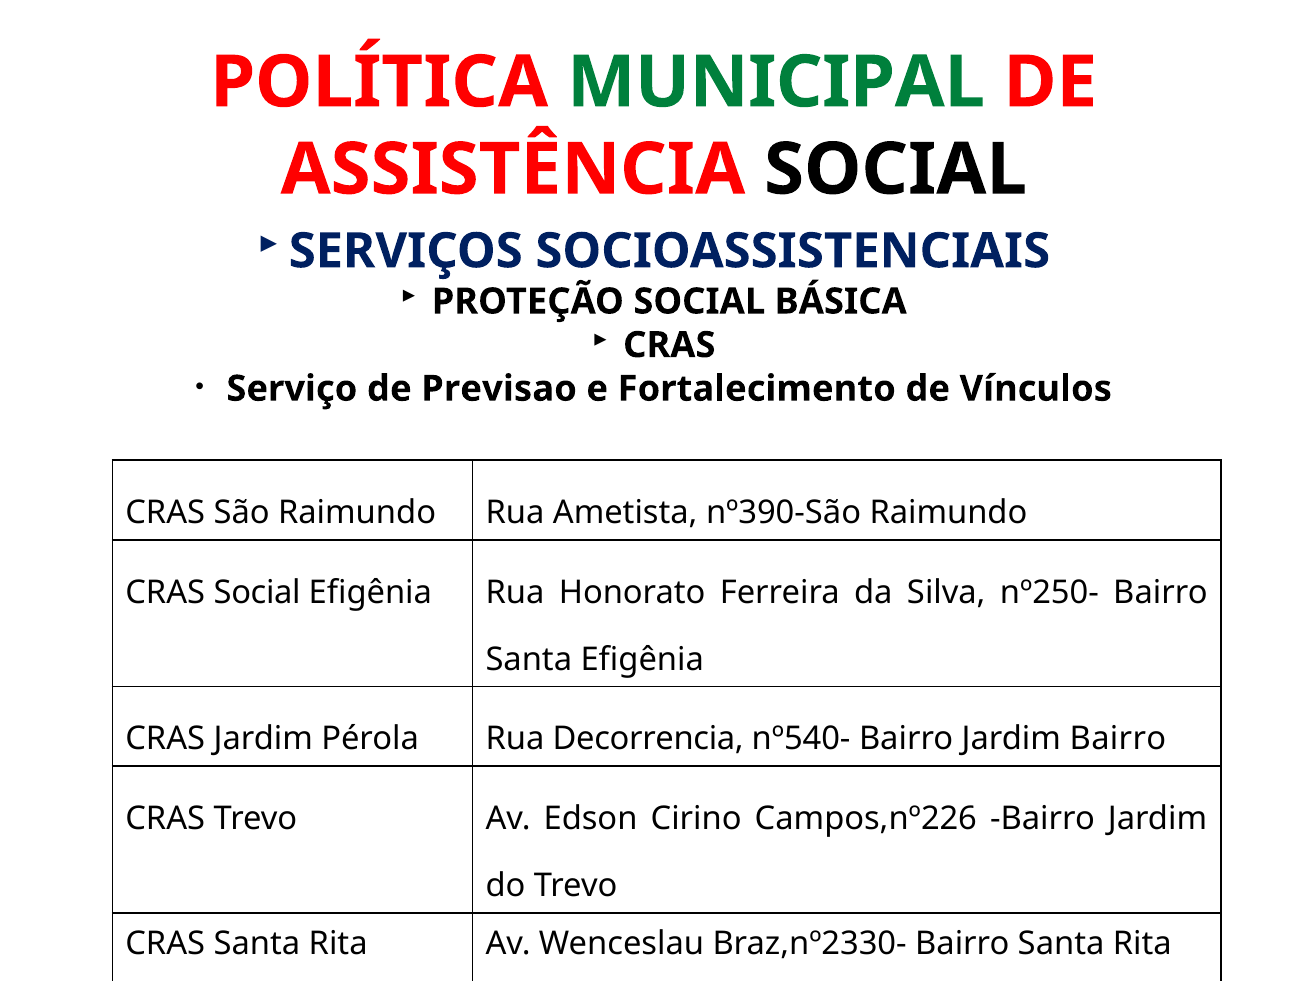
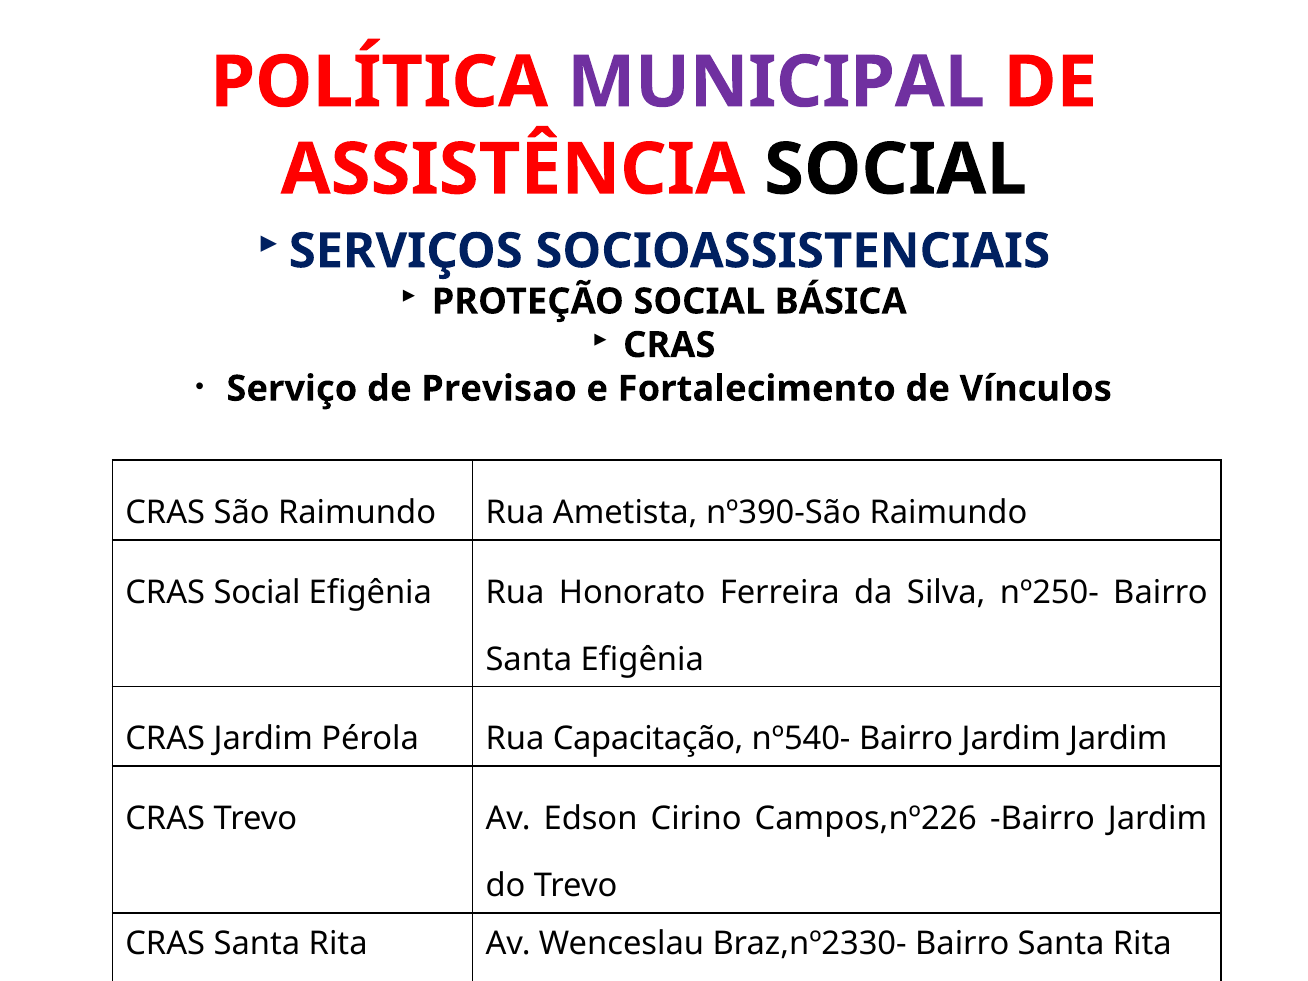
MUNICIPAL colour: green -> purple (776, 83)
Decorrencia: Decorrencia -> Capacitação (648, 739)
Jardim Bairro: Bairro -> Jardim (1118, 739)
